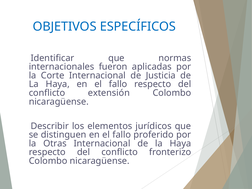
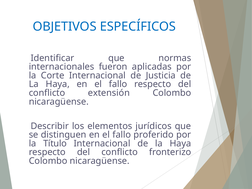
Otras: Otras -> Título (55, 143)
